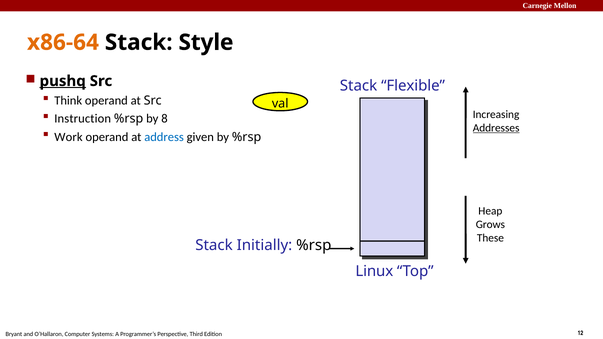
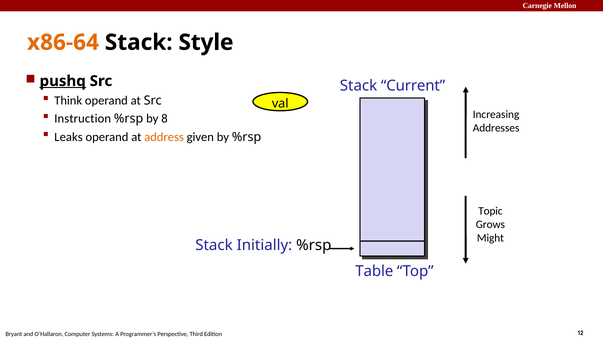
Flexible: Flexible -> Current (413, 86)
Addresses underline: present -> none (496, 128)
Work: Work -> Leaks (69, 137)
address colour: blue -> orange (164, 137)
Heap: Heap -> Topic (490, 211)
These: These -> Might (490, 238)
Linux: Linux -> Table (374, 271)
